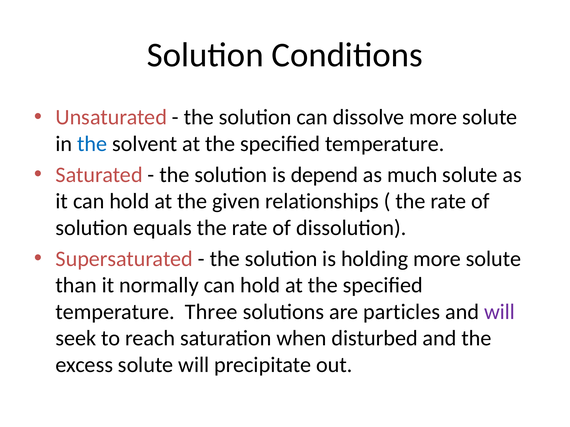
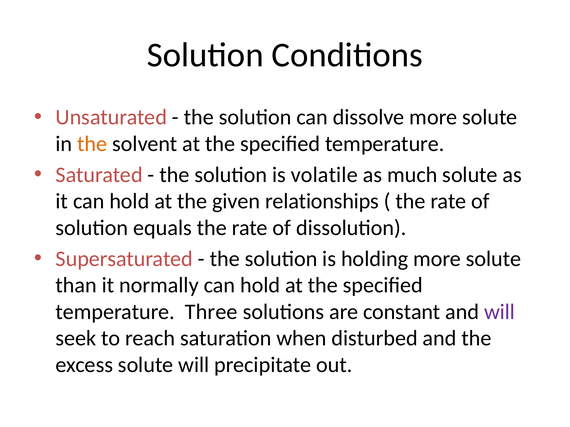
the colour: blue -> orange (92, 144)
depend: depend -> volatile (324, 175)
particles: particles -> constant (402, 312)
